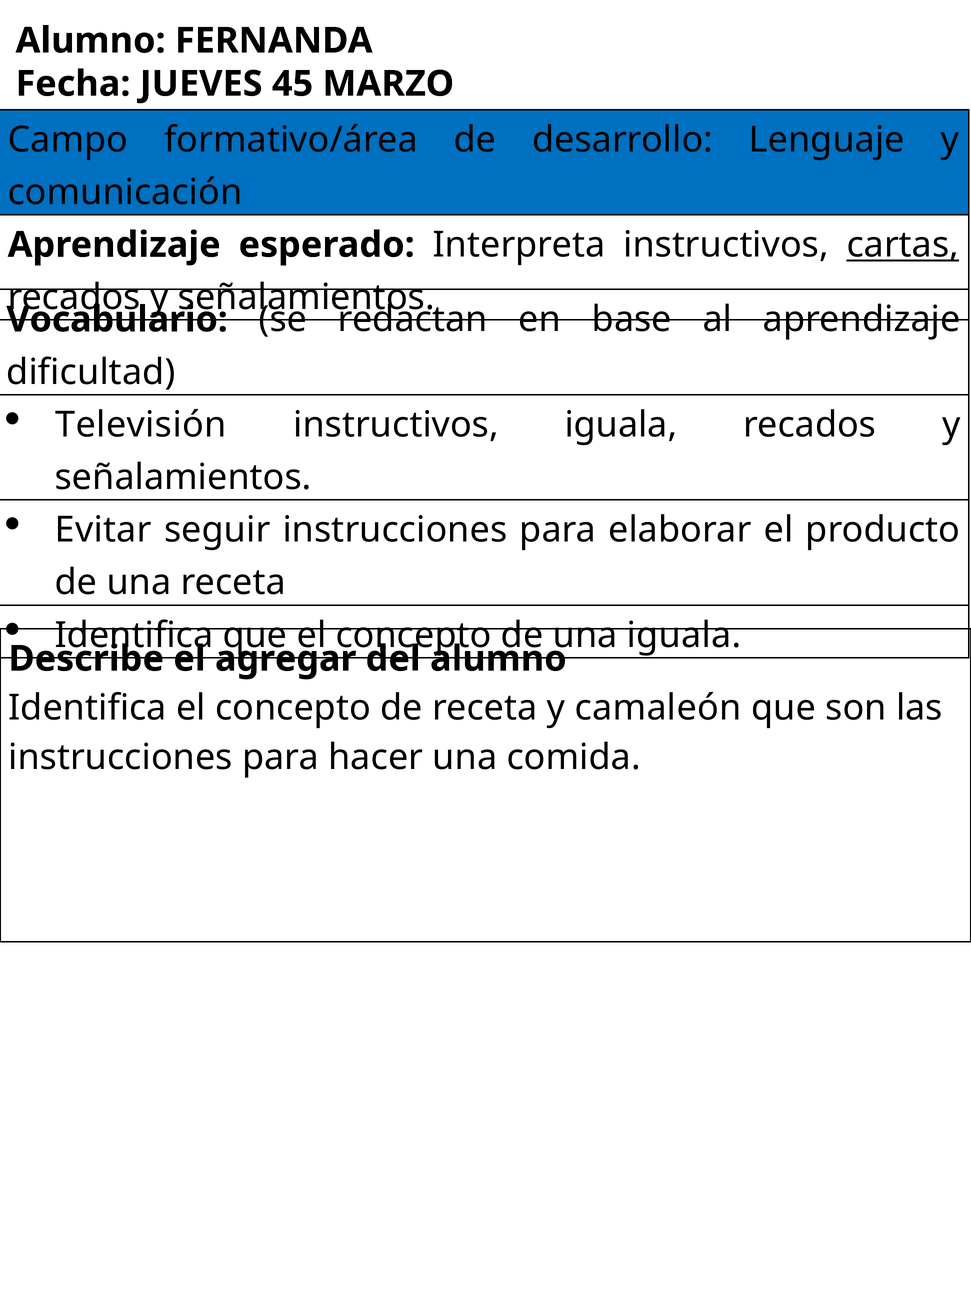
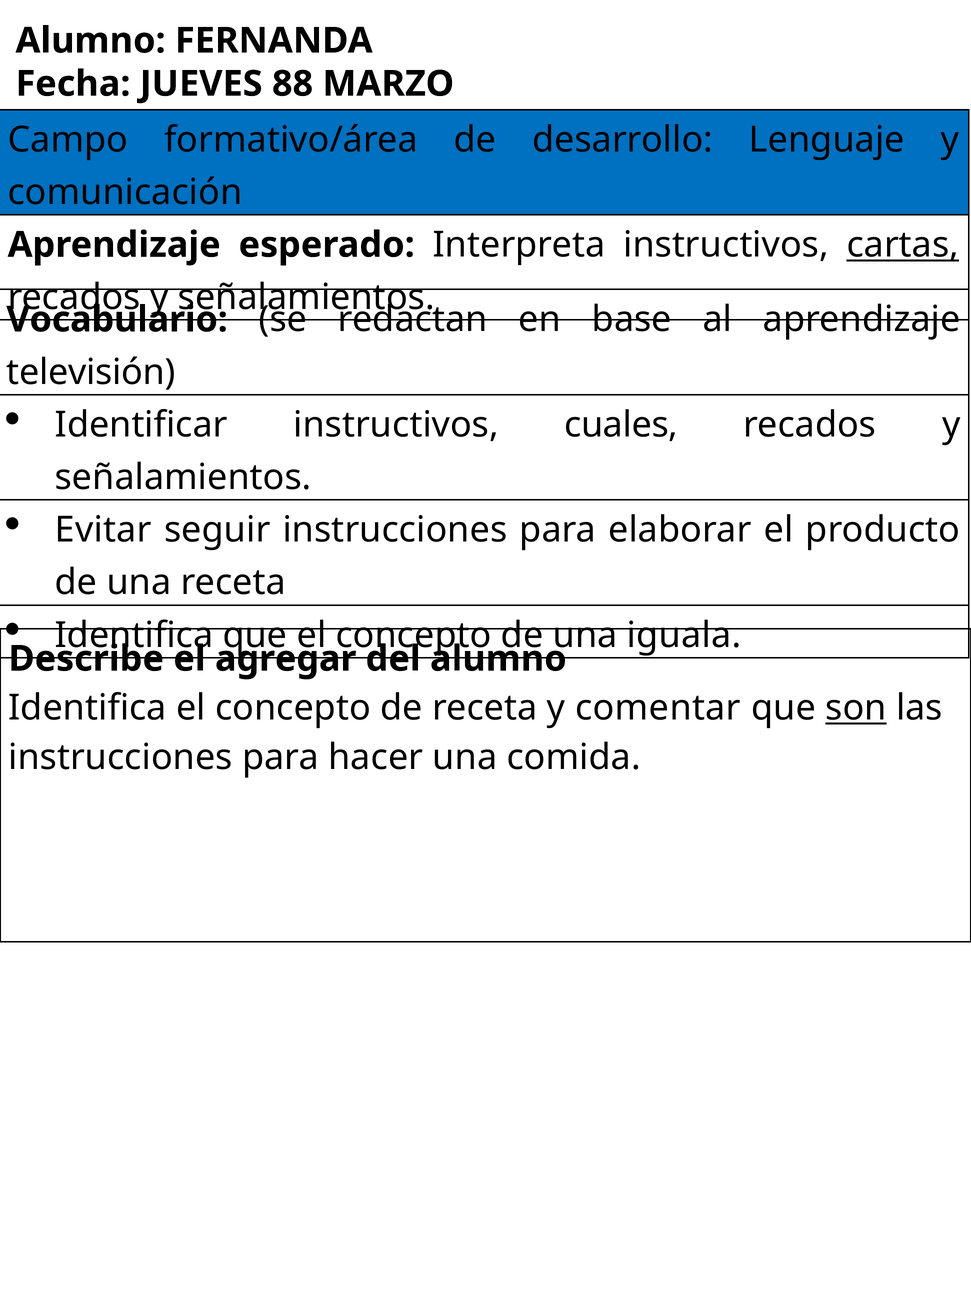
45: 45 -> 88 (293, 84)
dificultad: dificultad -> televisión (91, 372)
Televisión: Televisión -> Identificar (141, 425)
instructivos iguala: iguala -> cuales (621, 425)
camaleón: camaleón -> comentar (658, 708)
son underline: none -> present (856, 708)
